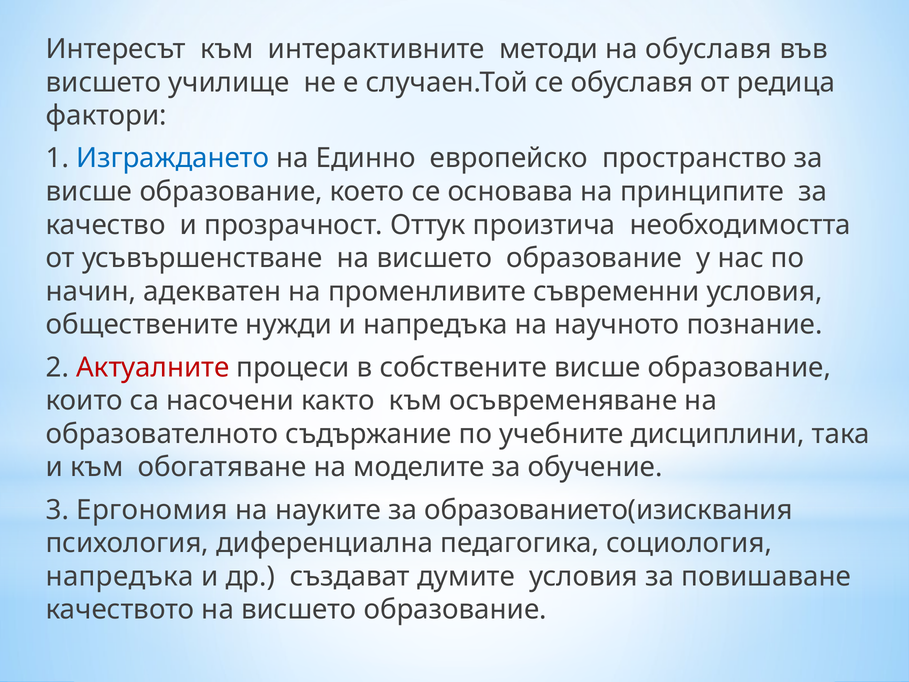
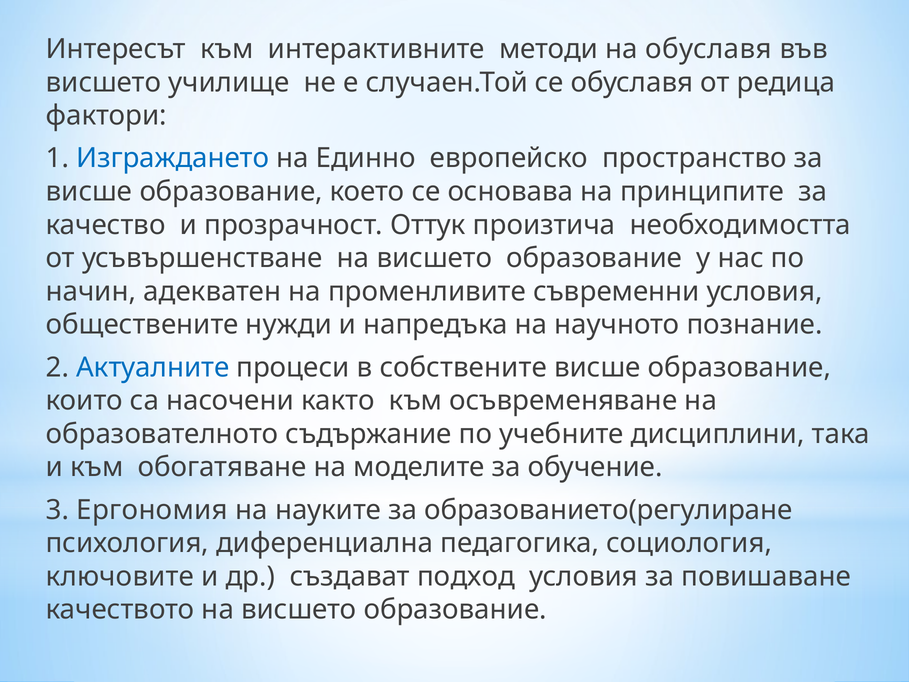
Актуалните colour: red -> blue (153, 367)
образованието(изисквания: образованието(изисквания -> образованието(регулиране (608, 510)
напредъка: напредъка -> ключовите (120, 576)
думите: думите -> подход (466, 576)
